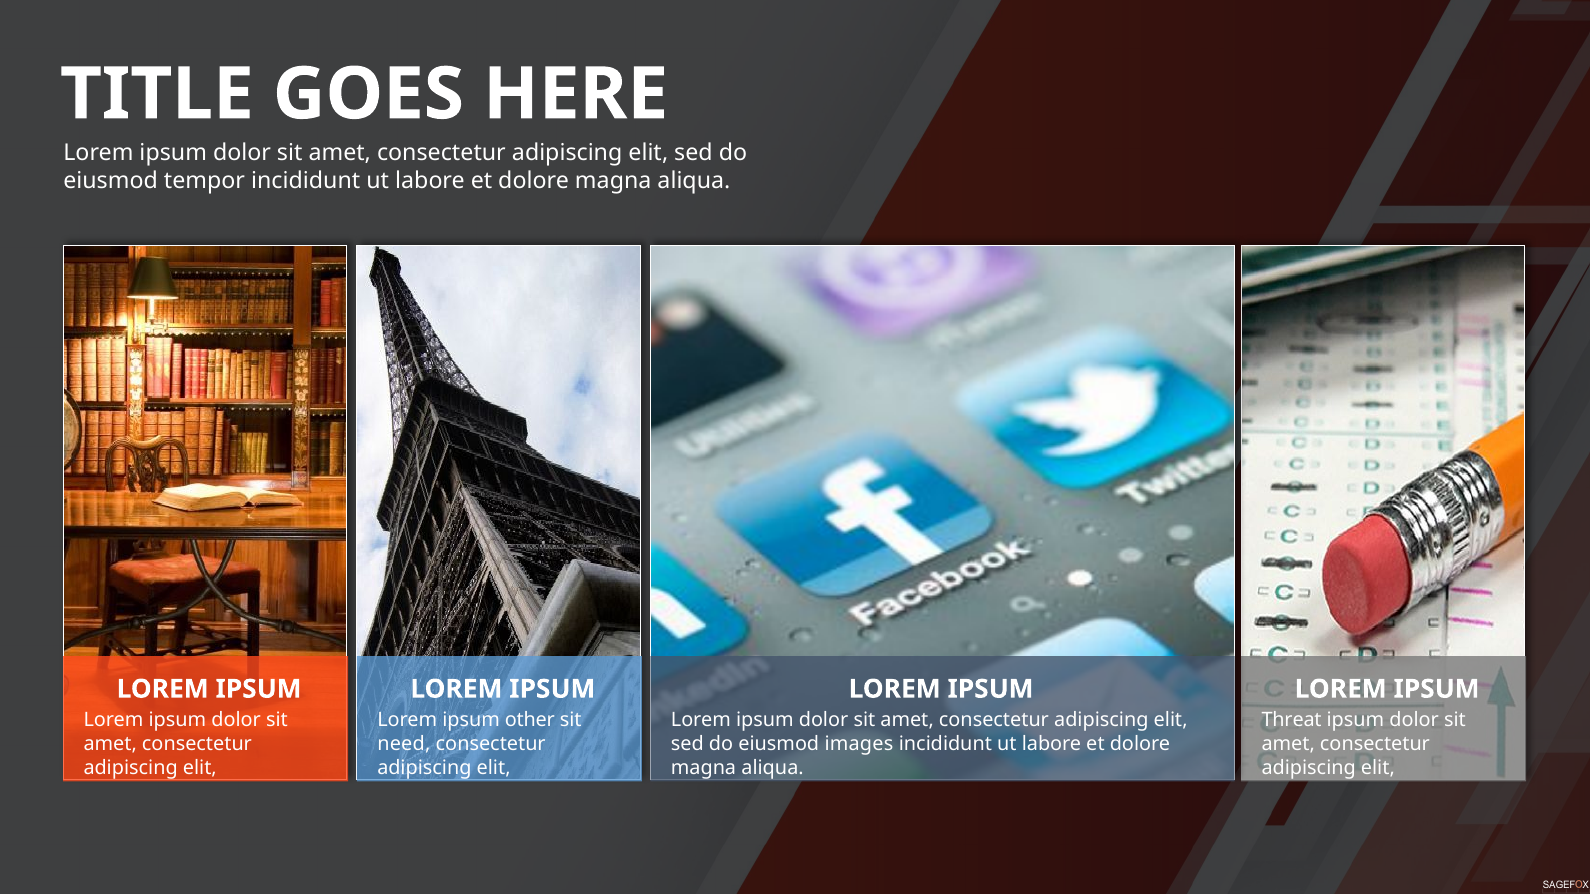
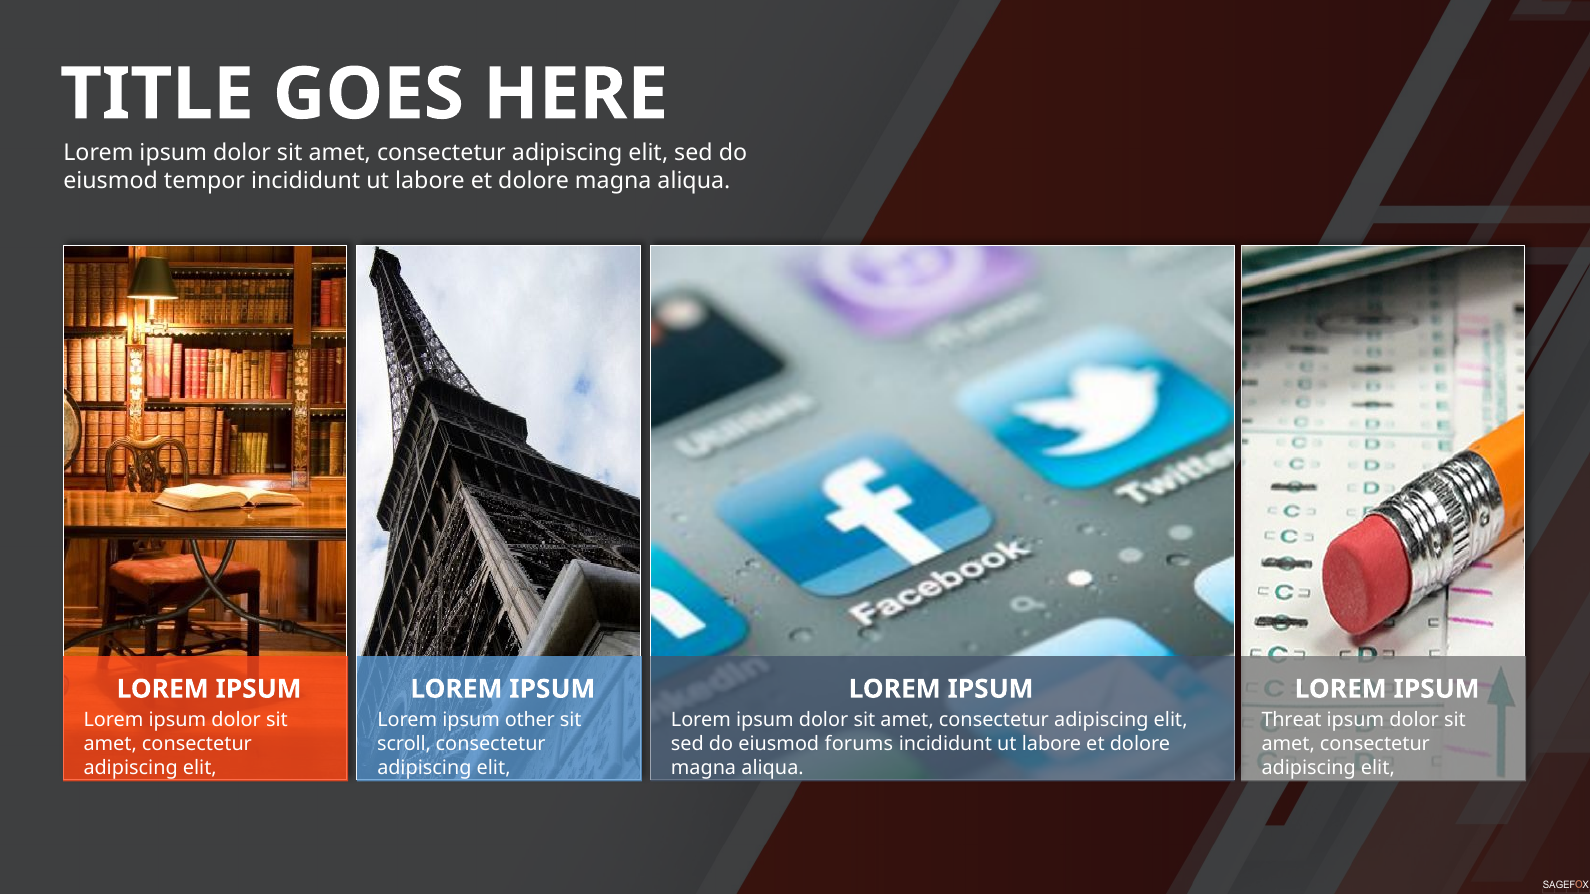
need: need -> scroll (404, 744)
images: images -> forums (859, 744)
